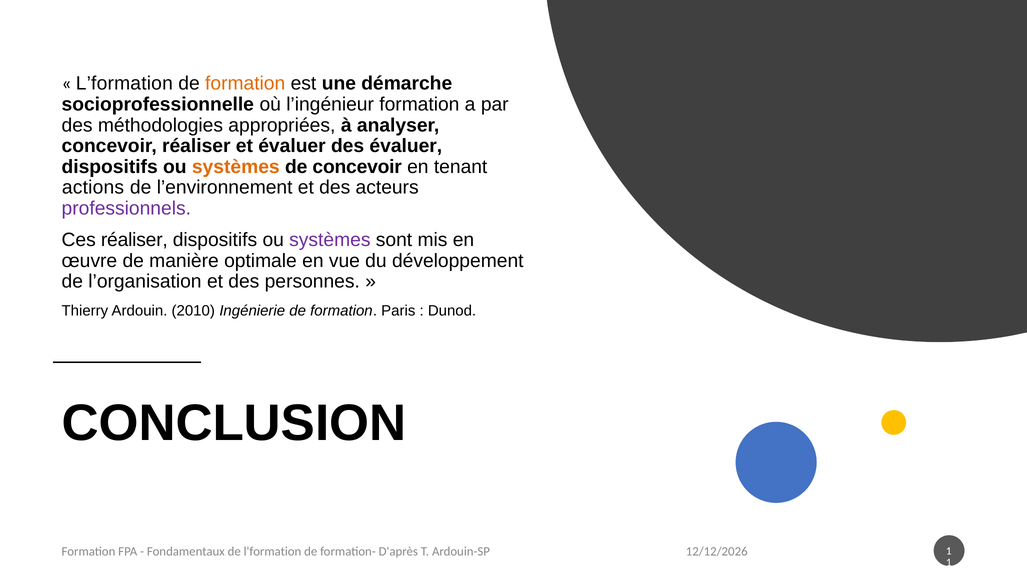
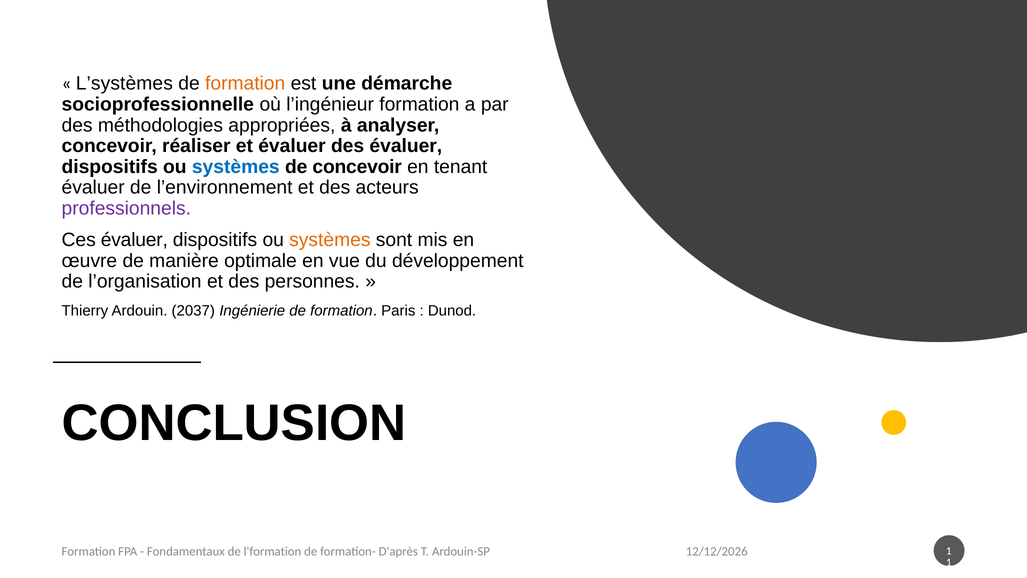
L’formation: L’formation -> L’systèmes (124, 83)
systèmes colour: orange -> blue (236, 167)
actions: actions -> évaluer (93, 188)
Ces réaliser: réaliser -> évaluer (134, 240)
systèmes colour: purple -> orange (330, 240)
2010: 2010 -> 2037 (193, 311)
